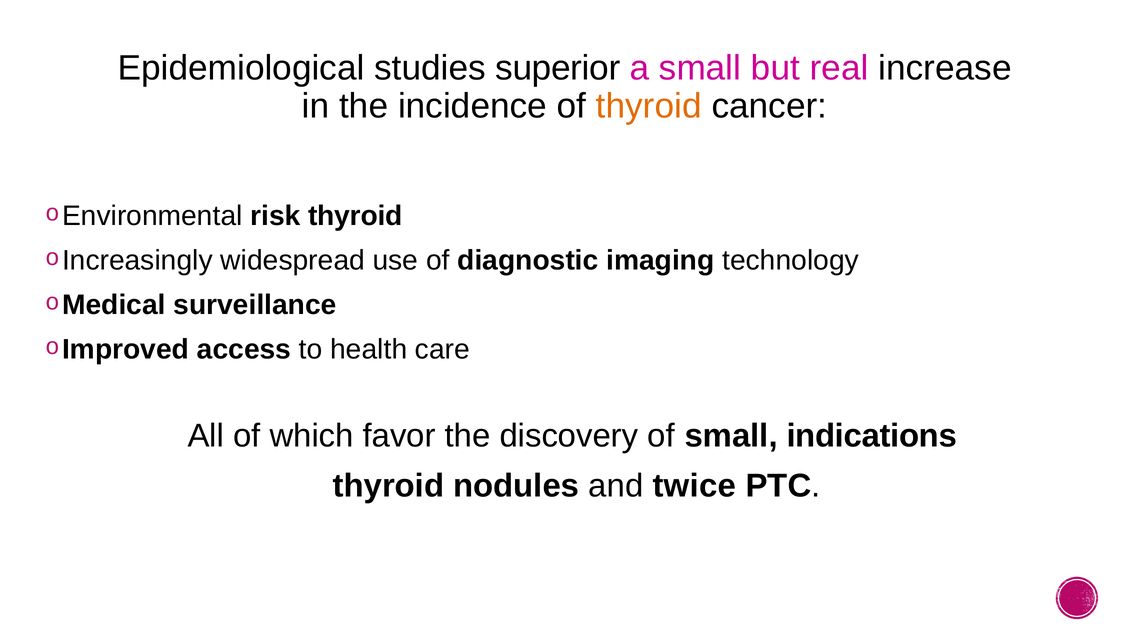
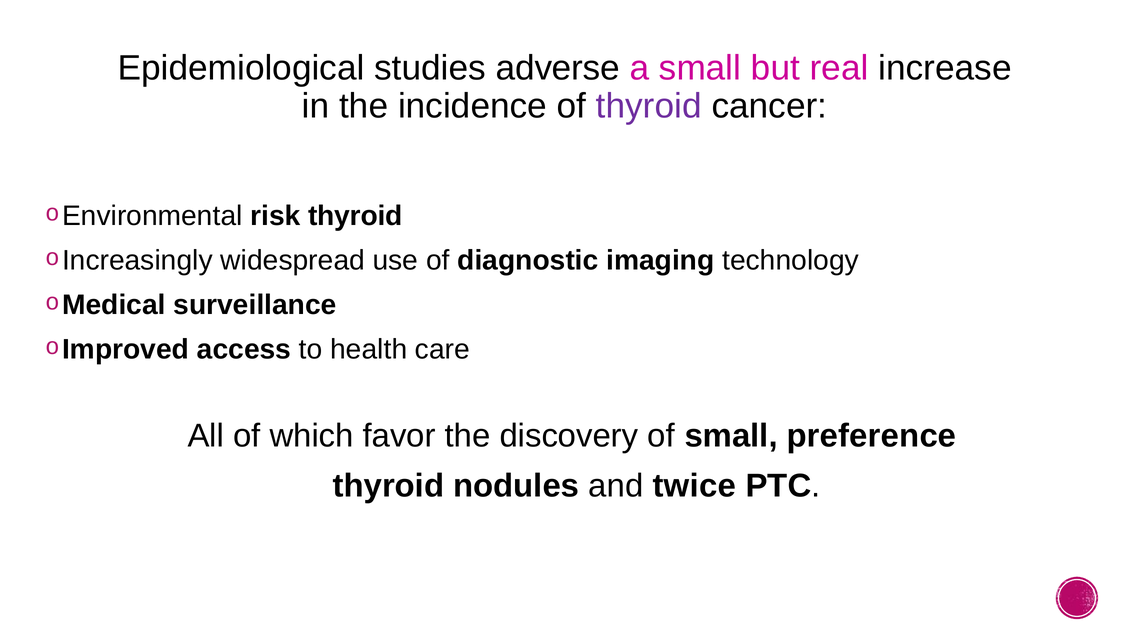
superior: superior -> adverse (558, 68)
thyroid colour: orange -> purple (649, 106)
indications: indications -> preference (872, 436)
